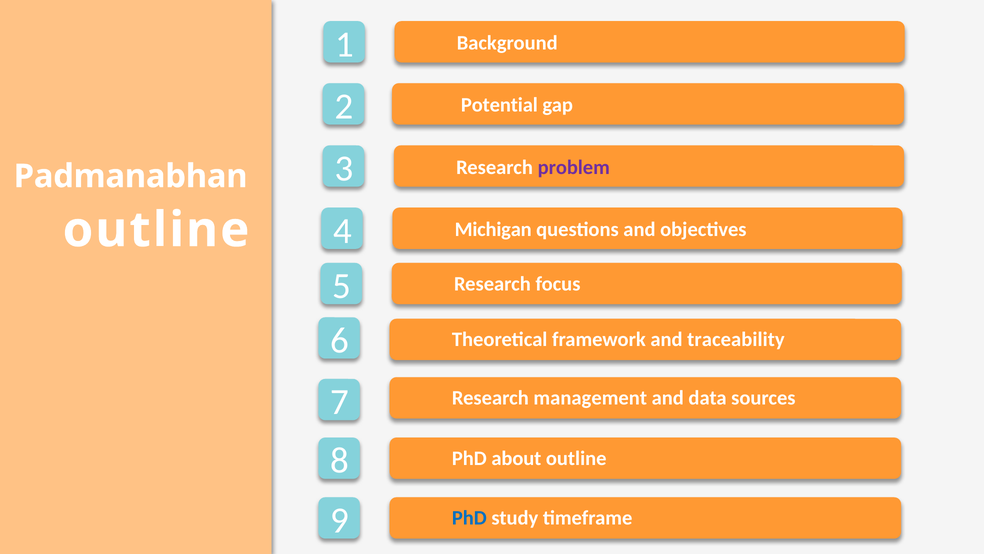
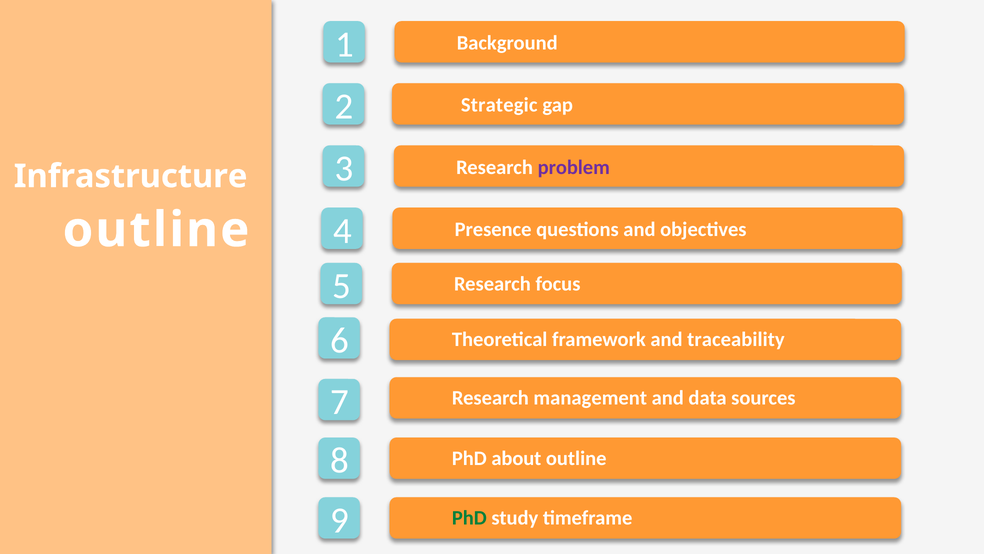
Potential: Potential -> Strategic (499, 105)
Padmanabhan: Padmanabhan -> Infrastructure (131, 176)
Michigan: Michigan -> Presence (493, 229)
PhD colour: blue -> green (469, 518)
